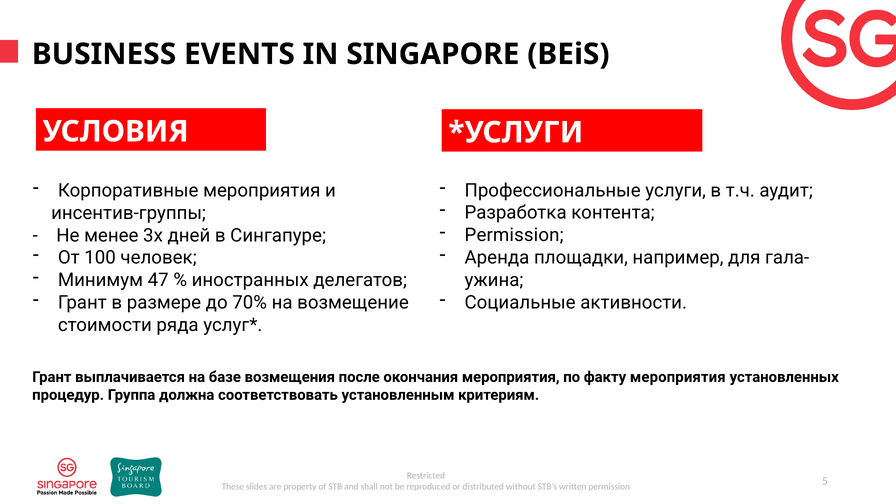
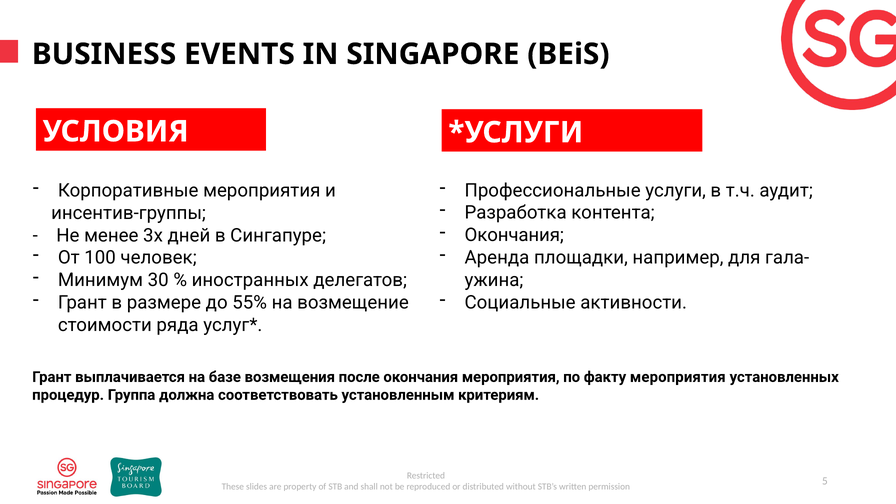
Permission: Permission -> Окончания (514, 235)
47: 47 -> 30 (158, 280)
70%: 70% -> 55% (250, 303)
